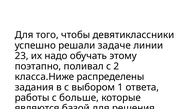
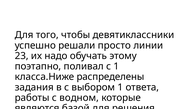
задаче: задаче -> просто (114, 45)
с 2: 2 -> 1 (116, 66)
больше: больше -> водном (79, 98)
